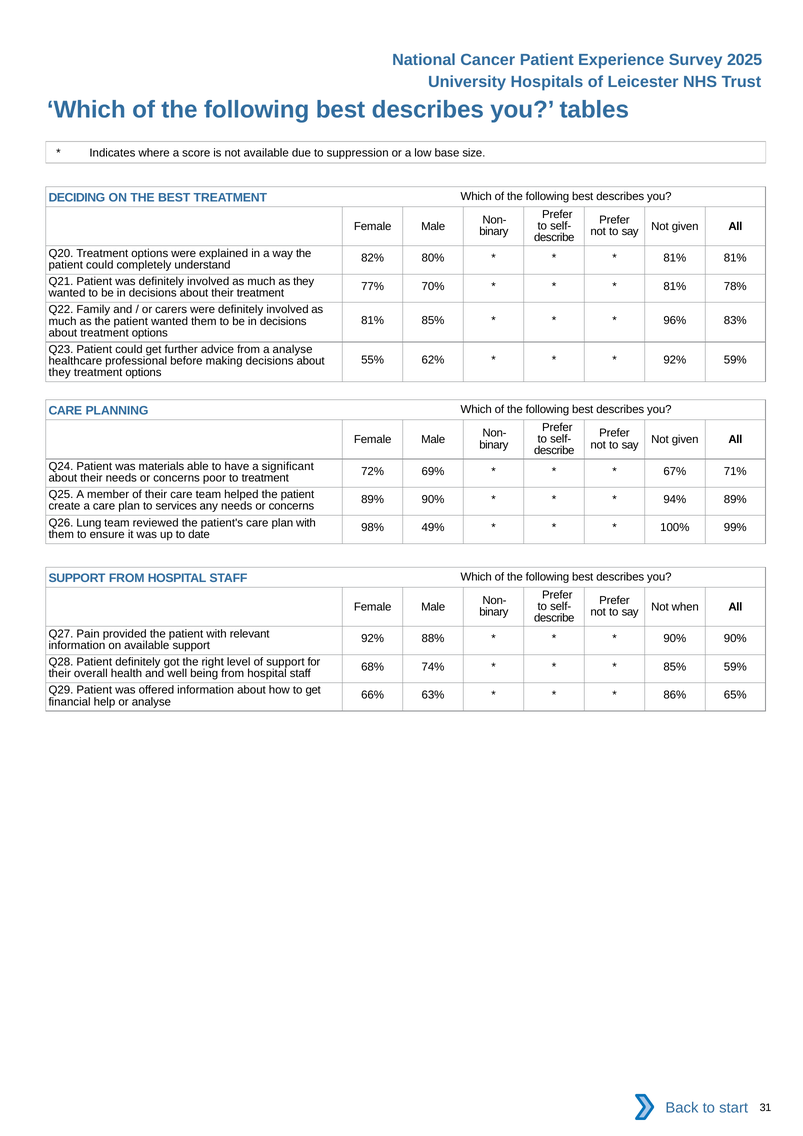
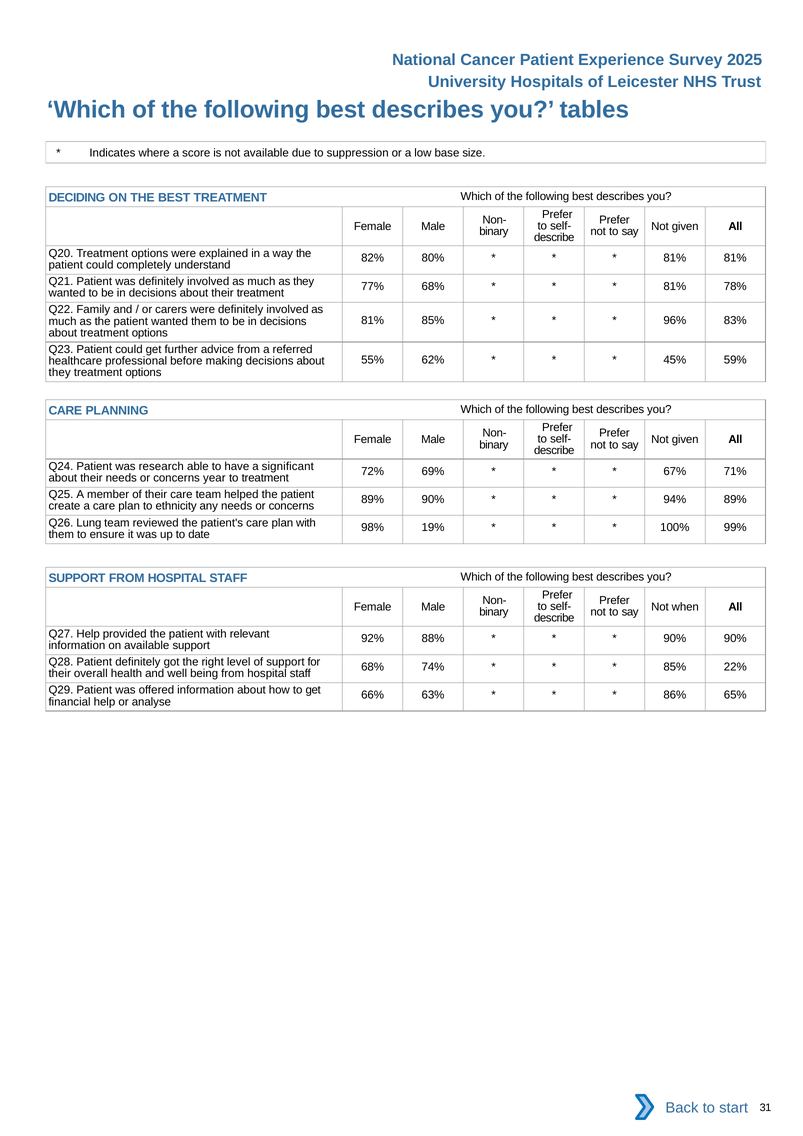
77% 70%: 70% -> 68% (433, 286)
a analyse: analyse -> referred (293, 350)
92%: 92% -> 45% (675, 360)
materials: materials -> research (161, 467)
poor: poor -> year (214, 478)
services: services -> ethnicity (176, 506)
49%: 49% -> 19% (433, 528)
Q27 Pain: Pain -> Help (88, 634)
85% 59%: 59% -> 22% (735, 667)
